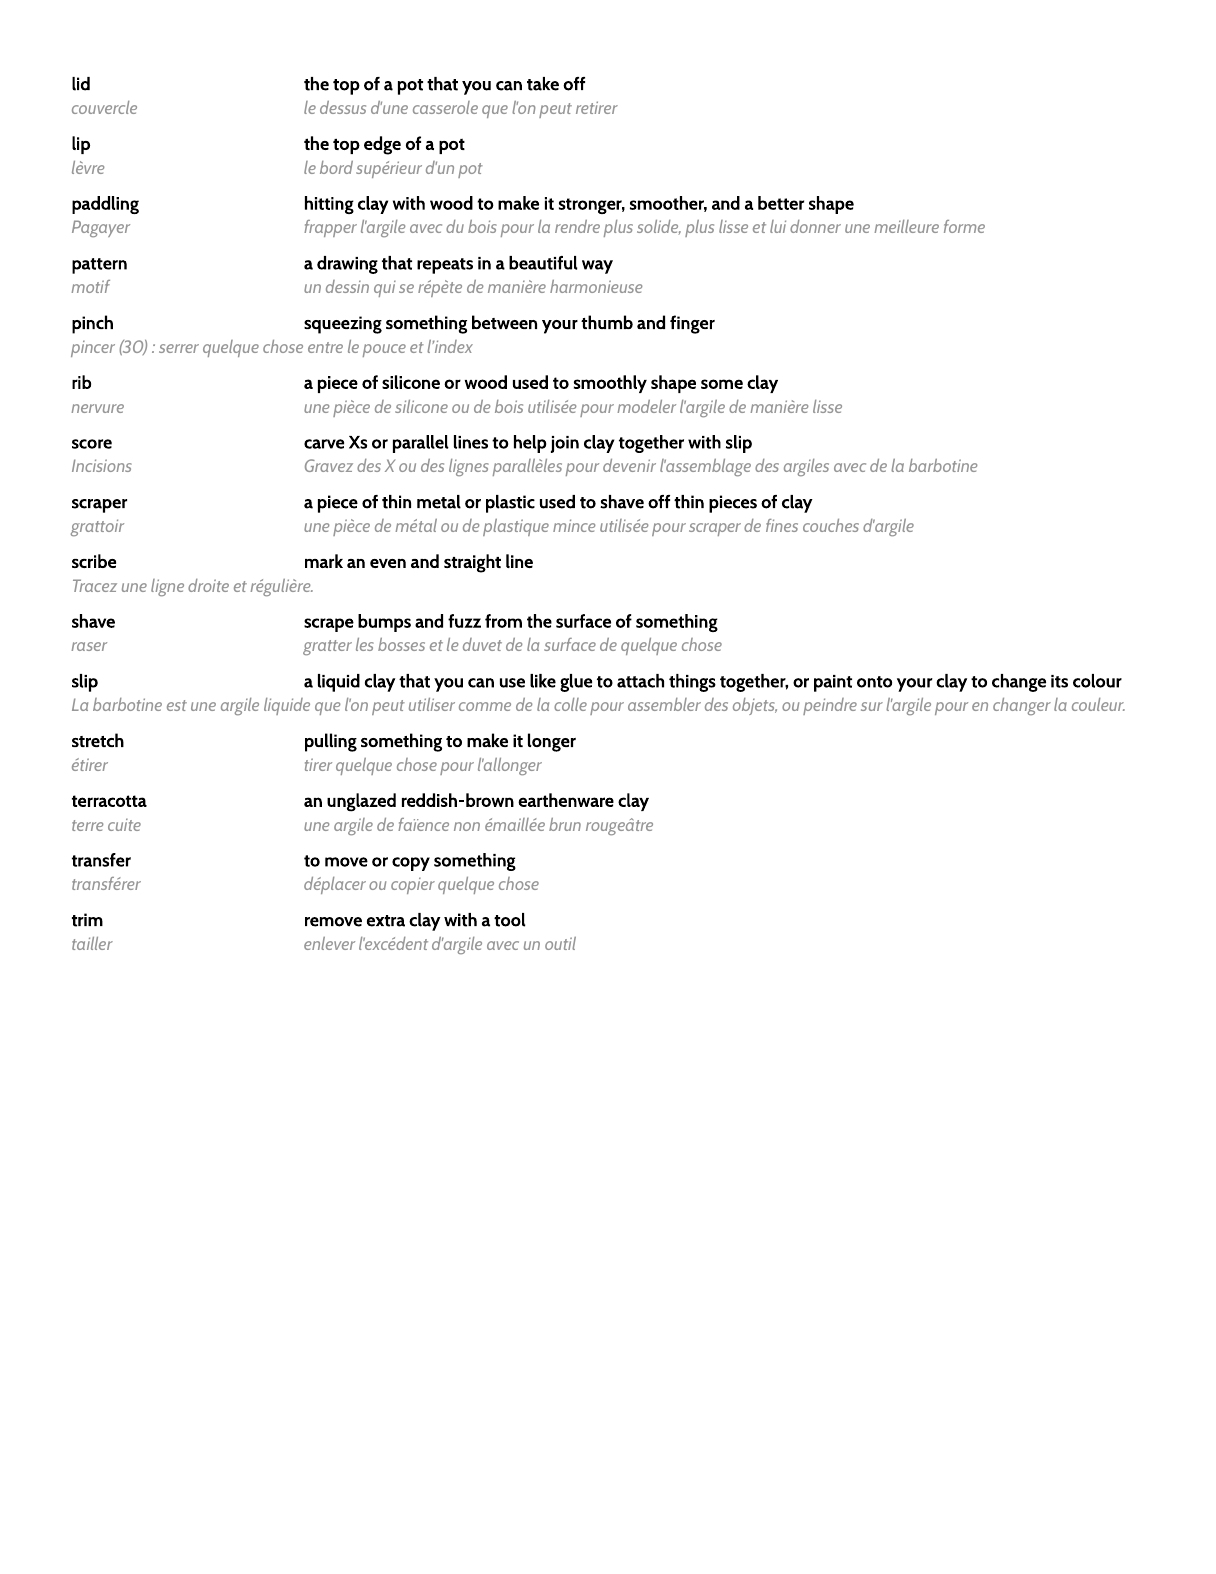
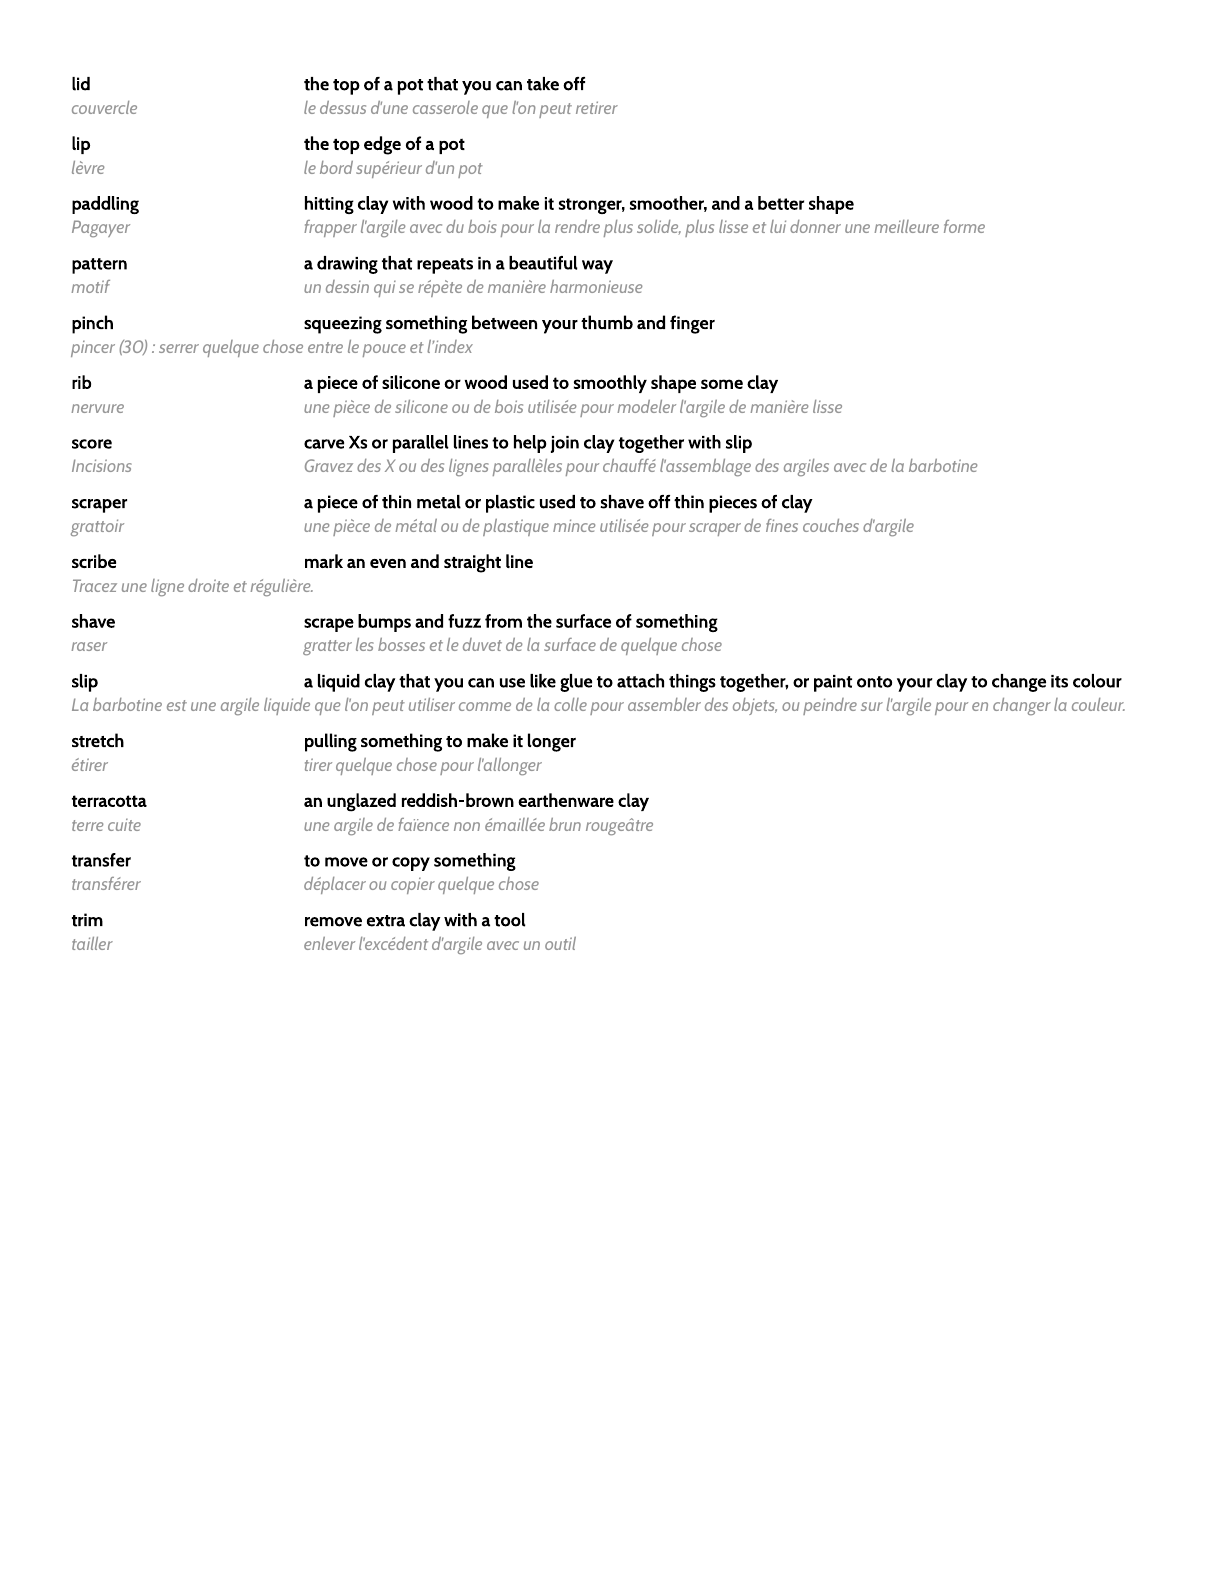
devenir: devenir -> chauffé (630, 467)
